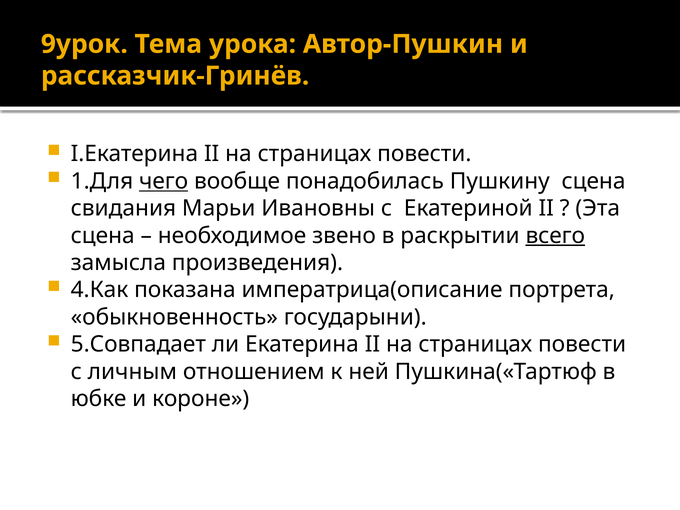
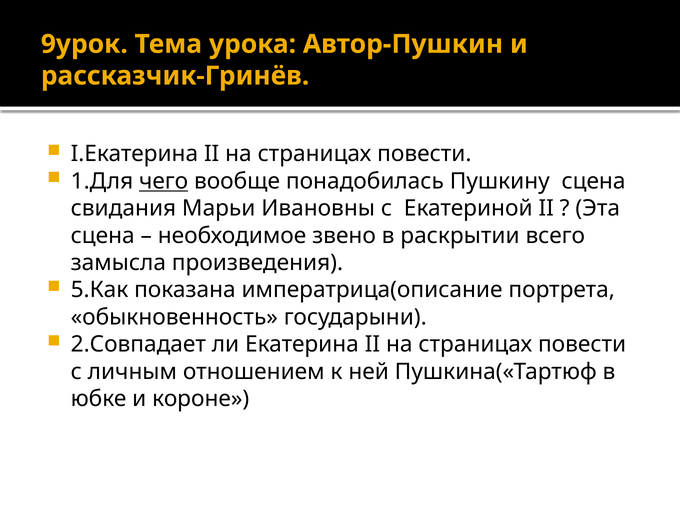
всего underline: present -> none (555, 236)
4.Как: 4.Как -> 5.Как (100, 290)
5.Совпадает: 5.Совпадает -> 2.Совпадает (138, 344)
